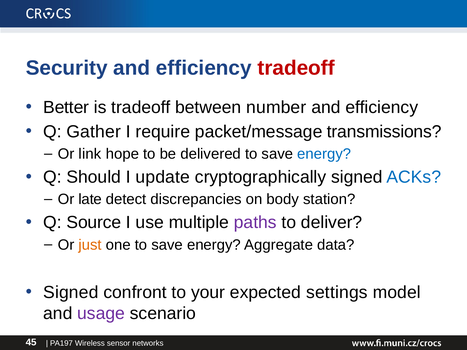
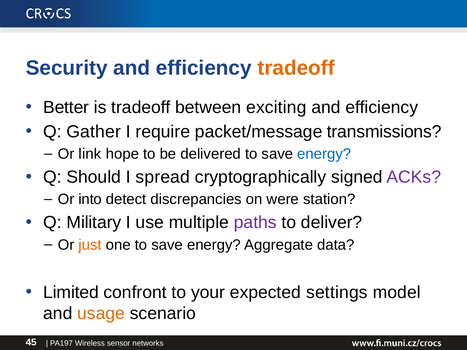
tradeoff colour: red -> orange (296, 68)
number: number -> exciting (276, 107)
update: update -> spread (163, 177)
ACKs colour: blue -> purple (414, 177)
late: late -> into (90, 200)
body: body -> were (283, 200)
Source: Source -> Military (94, 223)
Signed: Signed -> Limited (71, 293)
usage colour: purple -> orange (101, 314)
